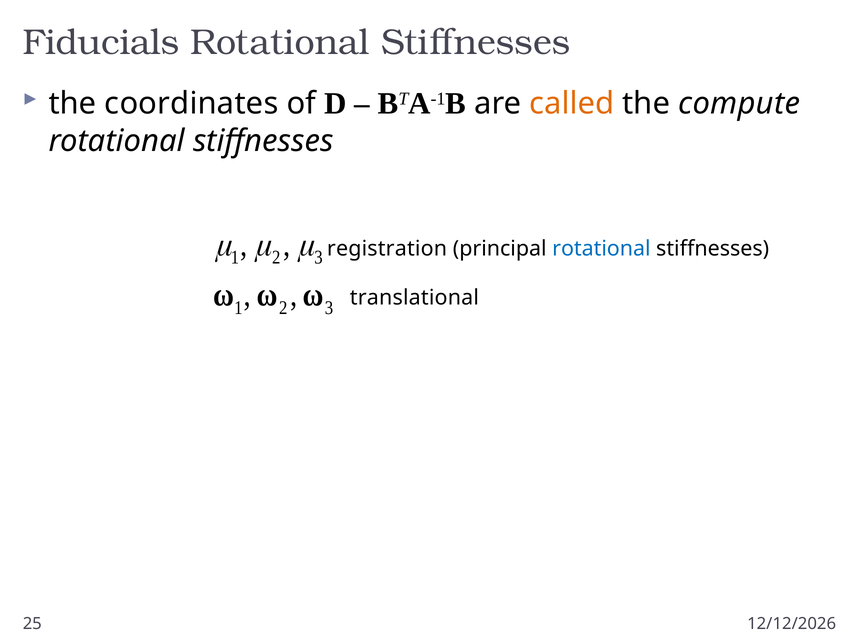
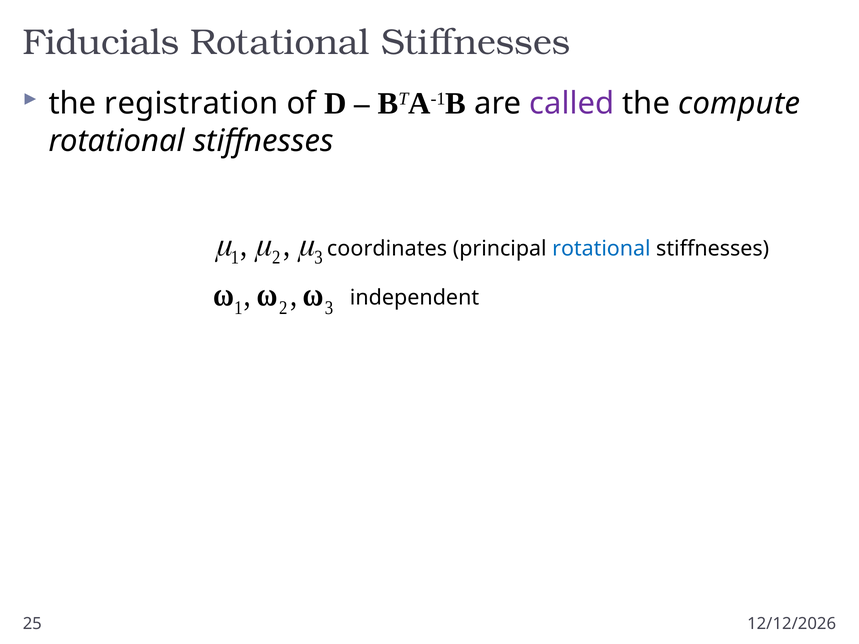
coordinates: coordinates -> registration (191, 104)
called colour: orange -> purple (572, 104)
registration: registration -> coordinates (387, 249)
translational: translational -> independent (415, 298)
